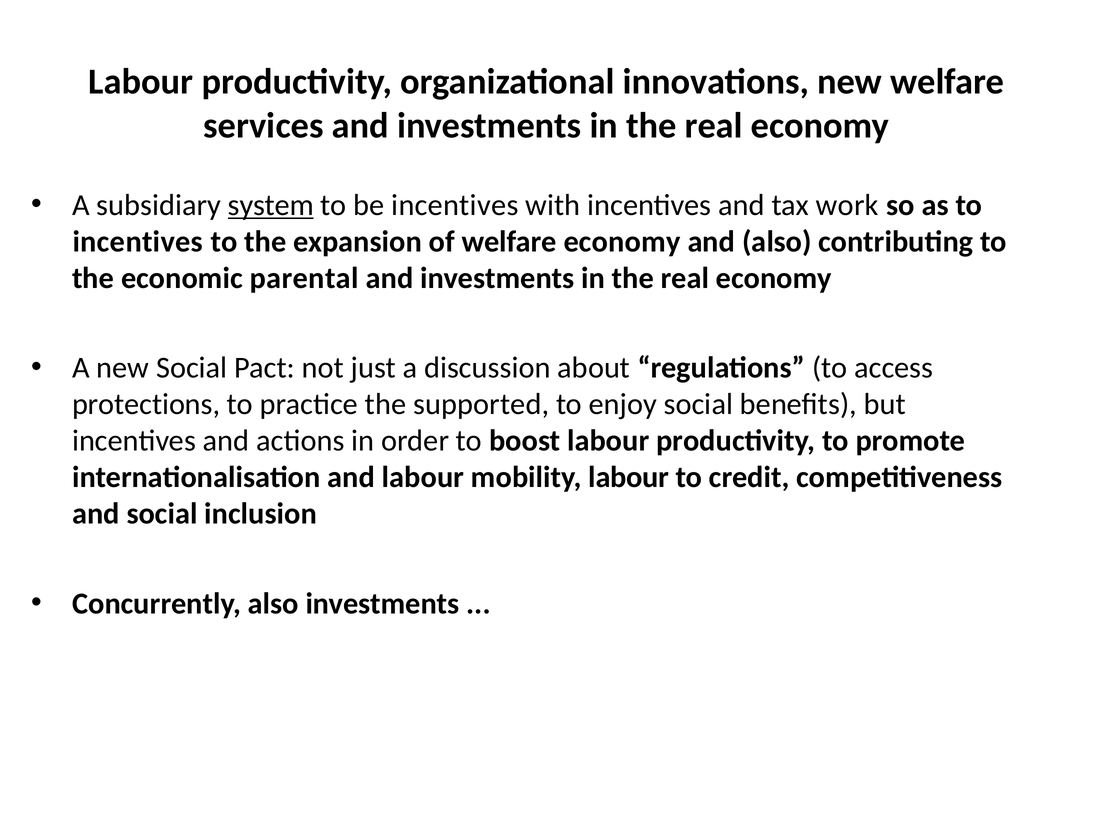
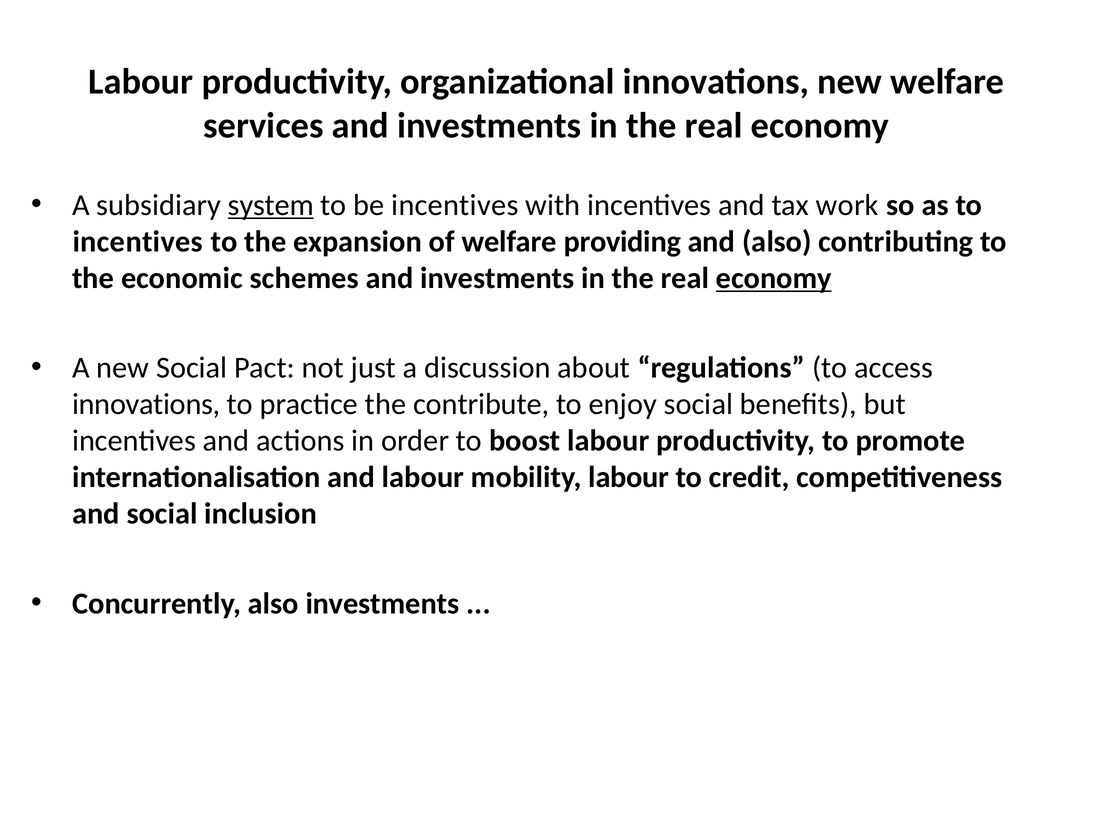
welfare economy: economy -> providing (622, 242)
parental: parental -> schemes (304, 278)
economy underline: none -> present (774, 278)
protections: protections -> innovations (146, 404)
supported: supported -> contribute (481, 404)
